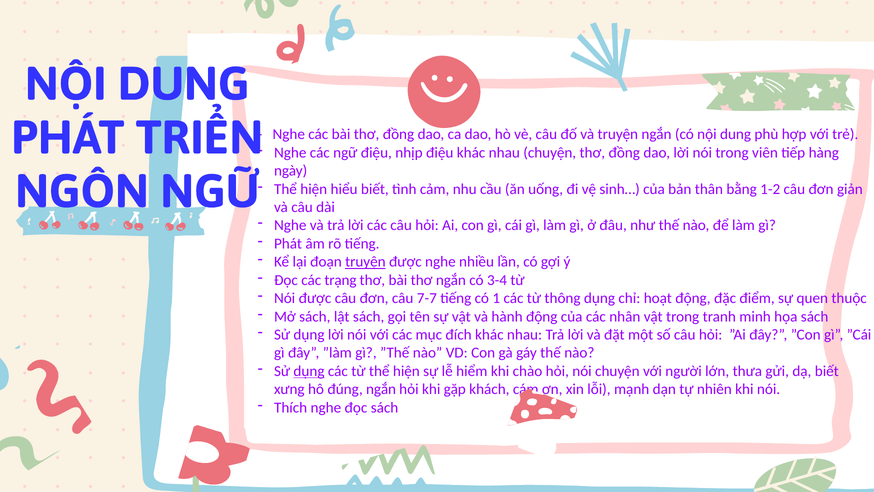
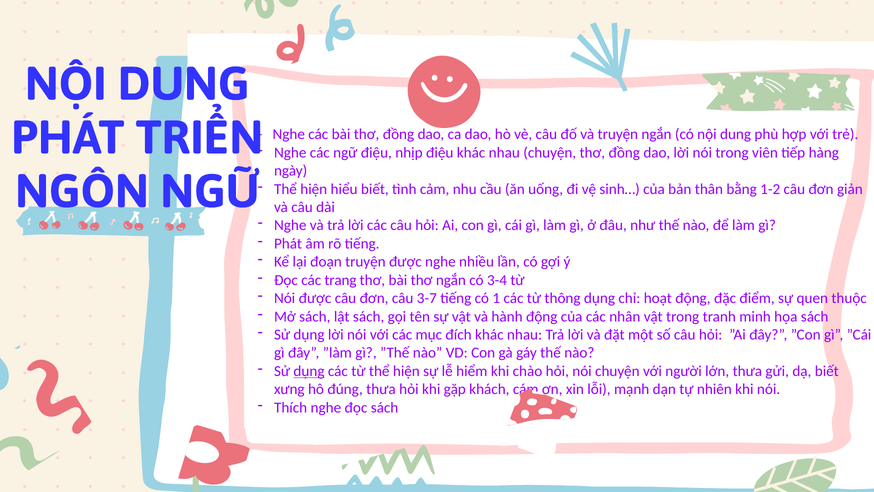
truyện underline: present -> none (365, 262)
trạng: trạng -> trang (340, 280)
7-7: 7-7 -> 3-7 (427, 298)
đúng ngắn: ngắn -> thưa (381, 389)
